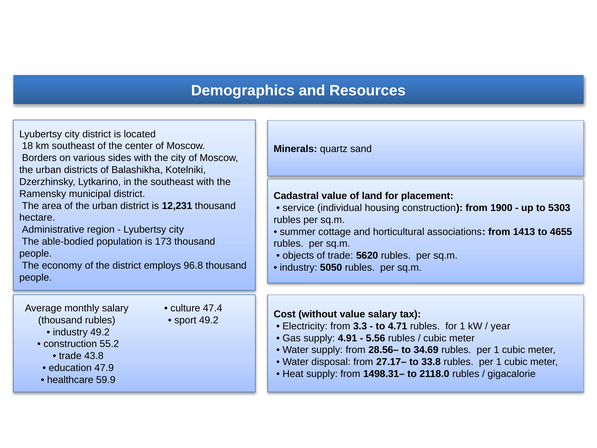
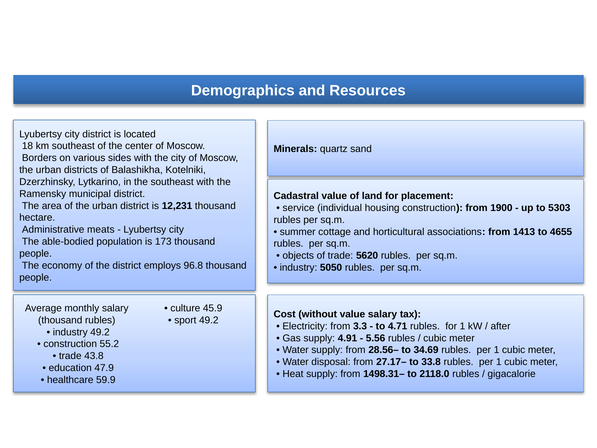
region: region -> meats (101, 230)
47.4: 47.4 -> 45.9 (213, 308)
year: year -> after (501, 326)
